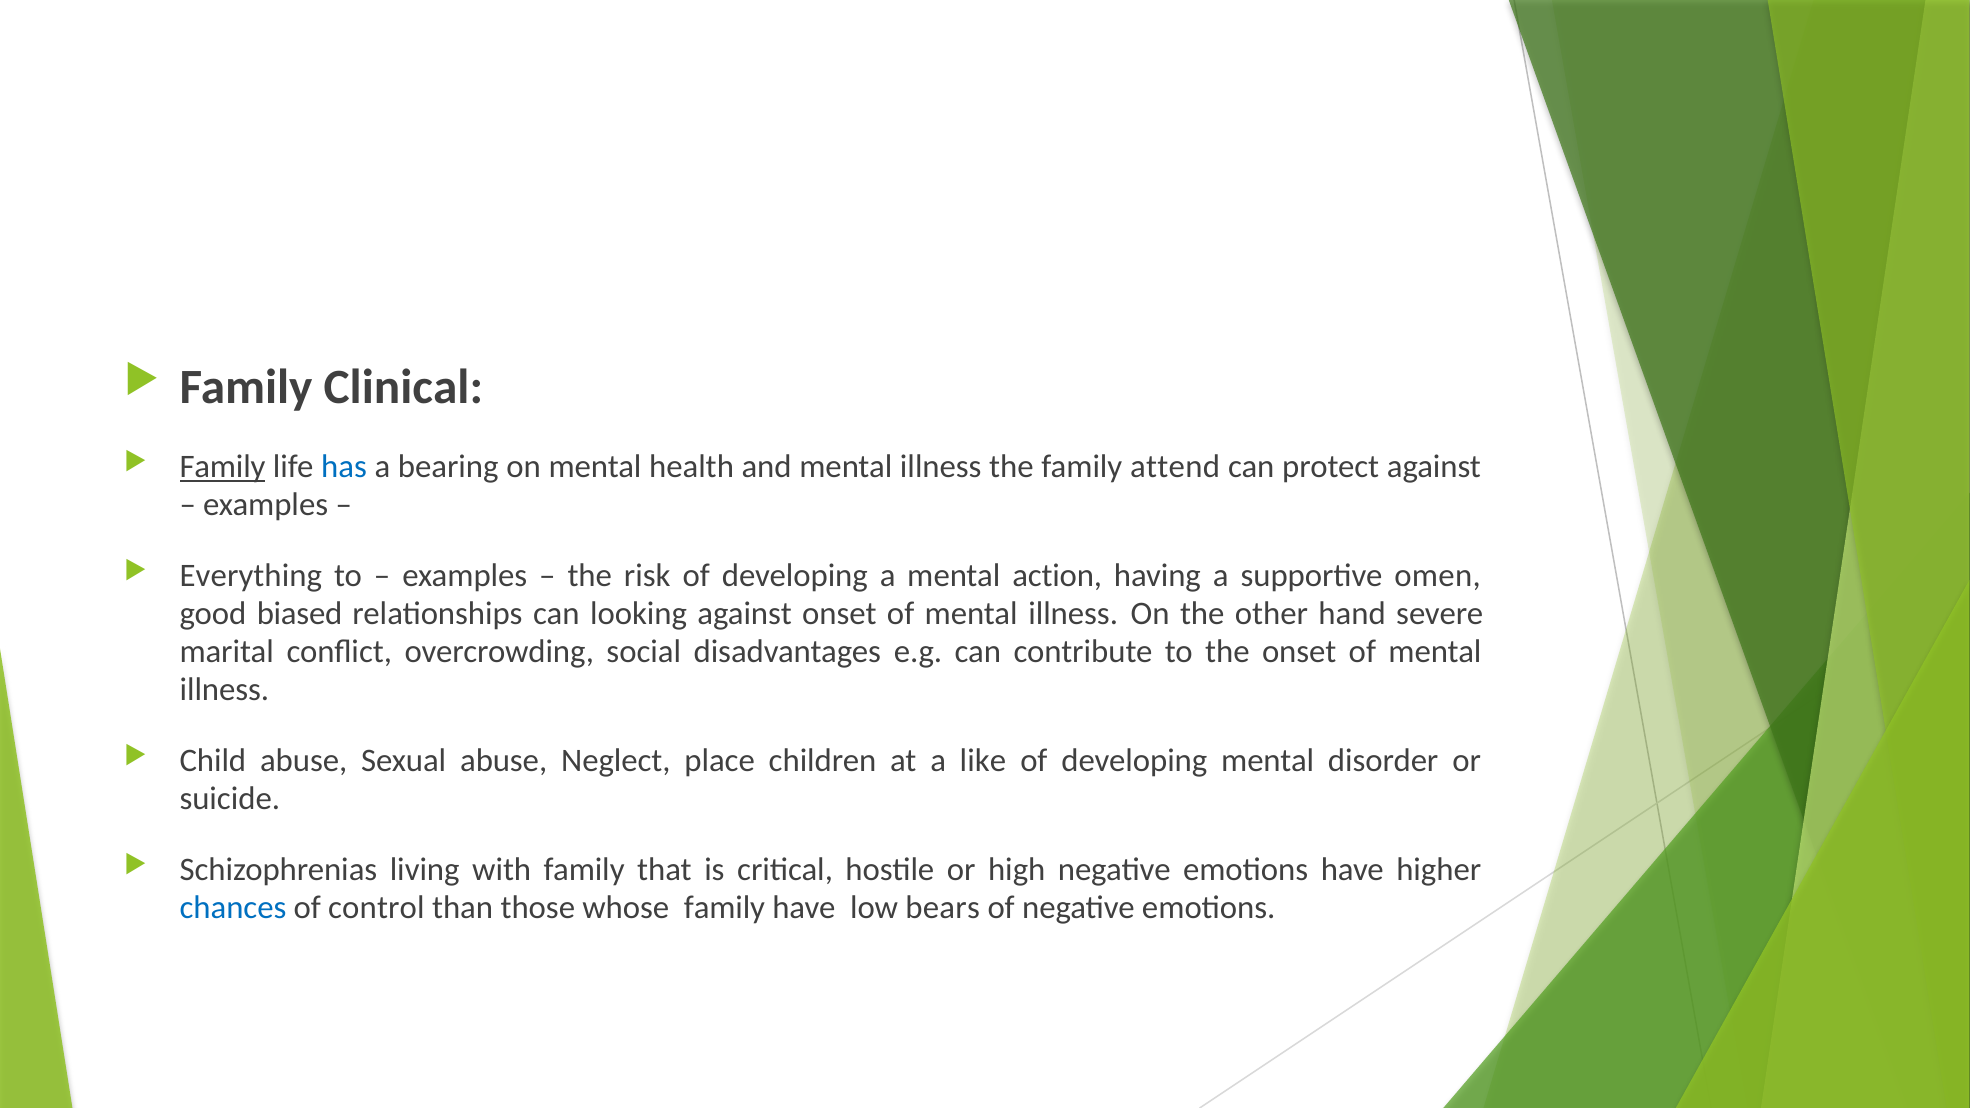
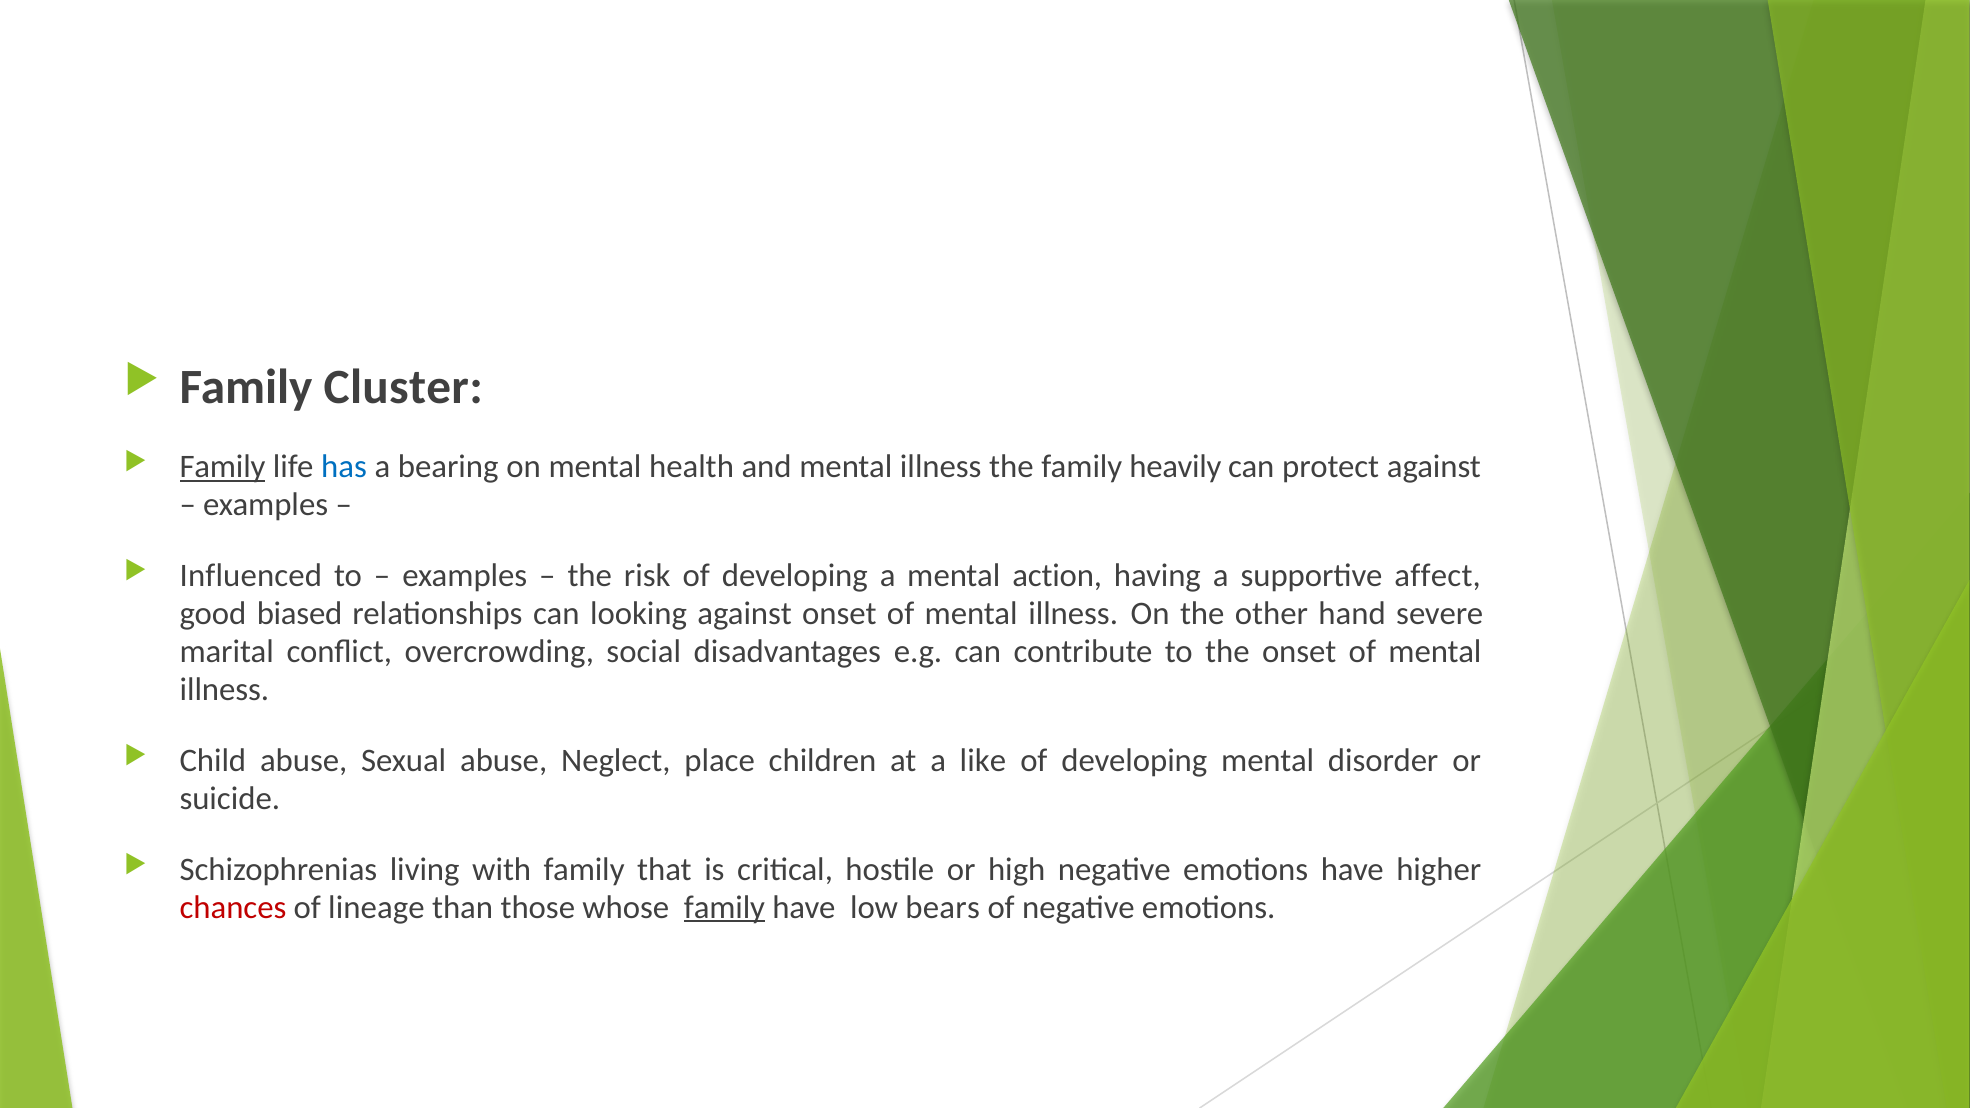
Clinical: Clinical -> Cluster (403, 387)
attend: attend -> heavily (1175, 467)
Everything: Everything -> Influenced (251, 576)
omen: omen -> affect (1438, 576)
chances colour: blue -> red (233, 907)
control: control -> lineage (376, 907)
family underline: none -> present (724, 907)
